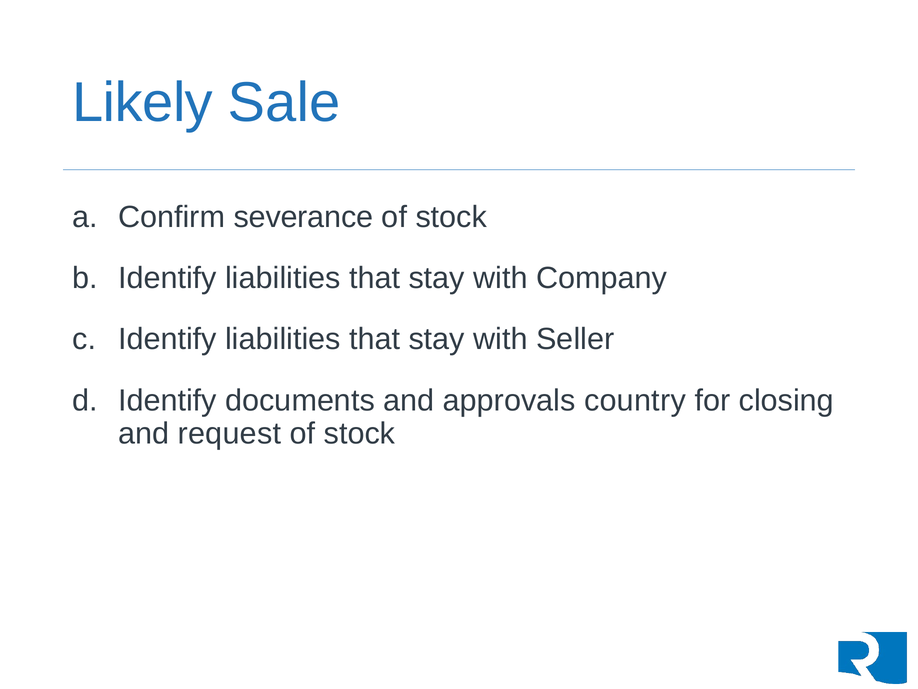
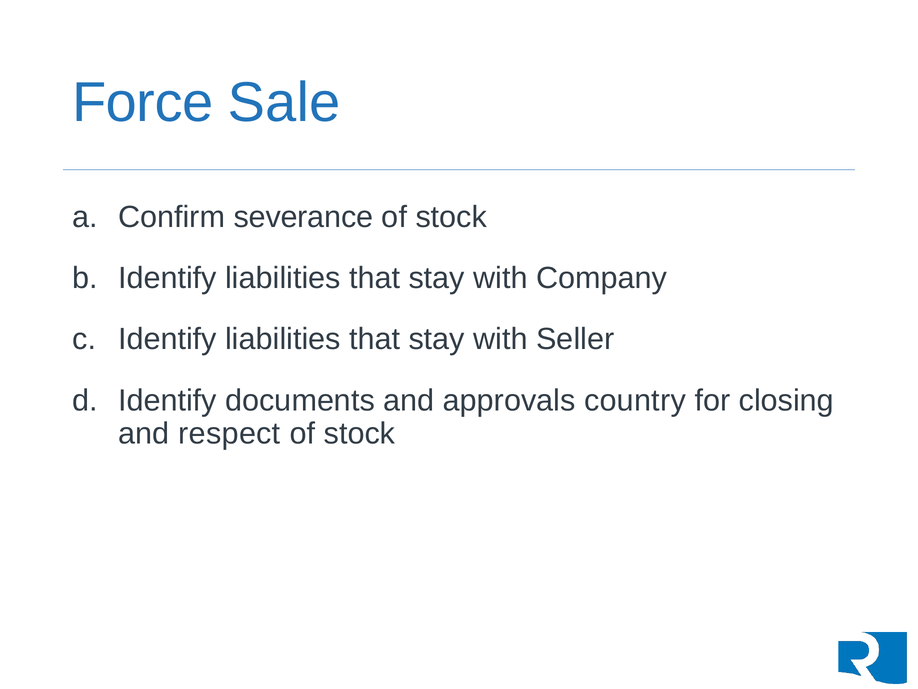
Likely: Likely -> Force (143, 103)
request: request -> respect (229, 433)
